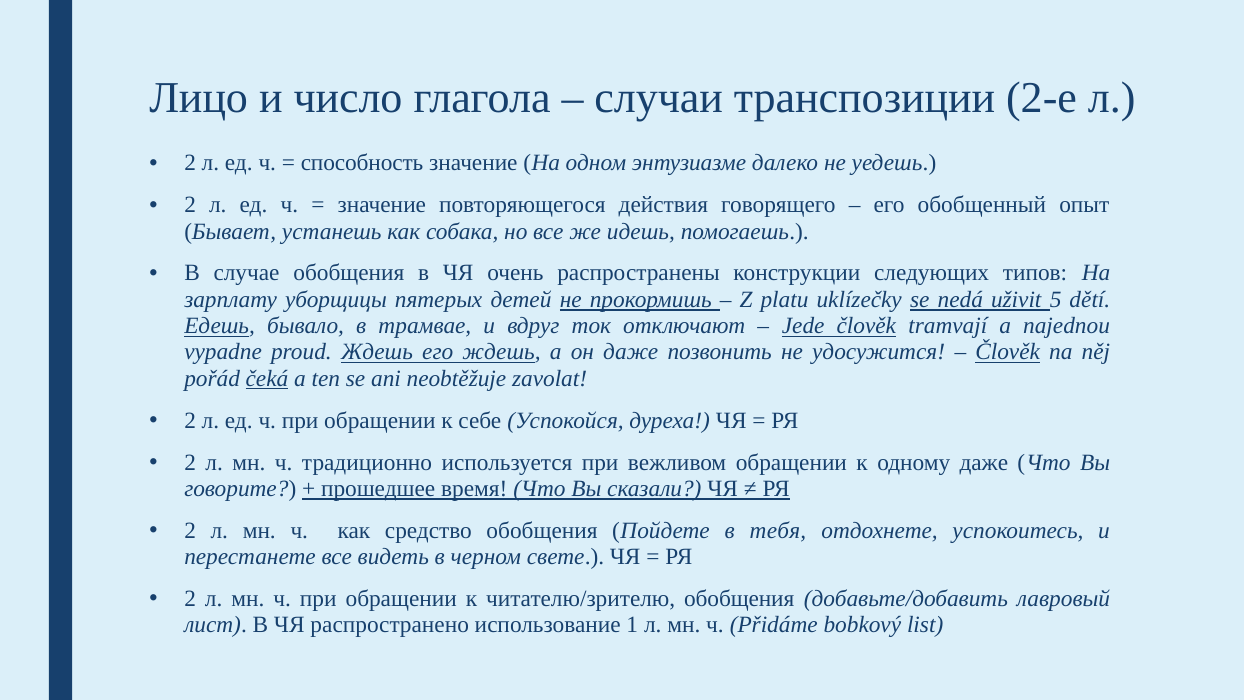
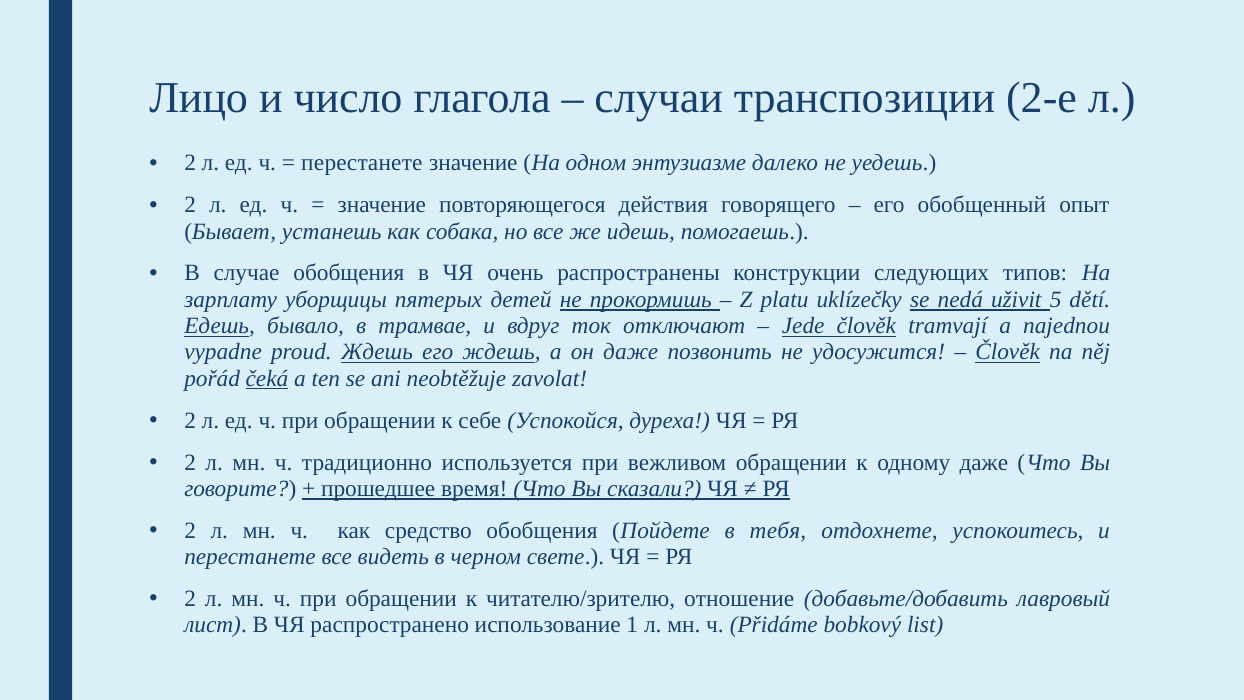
способность: способность -> перестанете (362, 163)
читателю/зрителю обобщения: обобщения -> отношение (739, 598)
